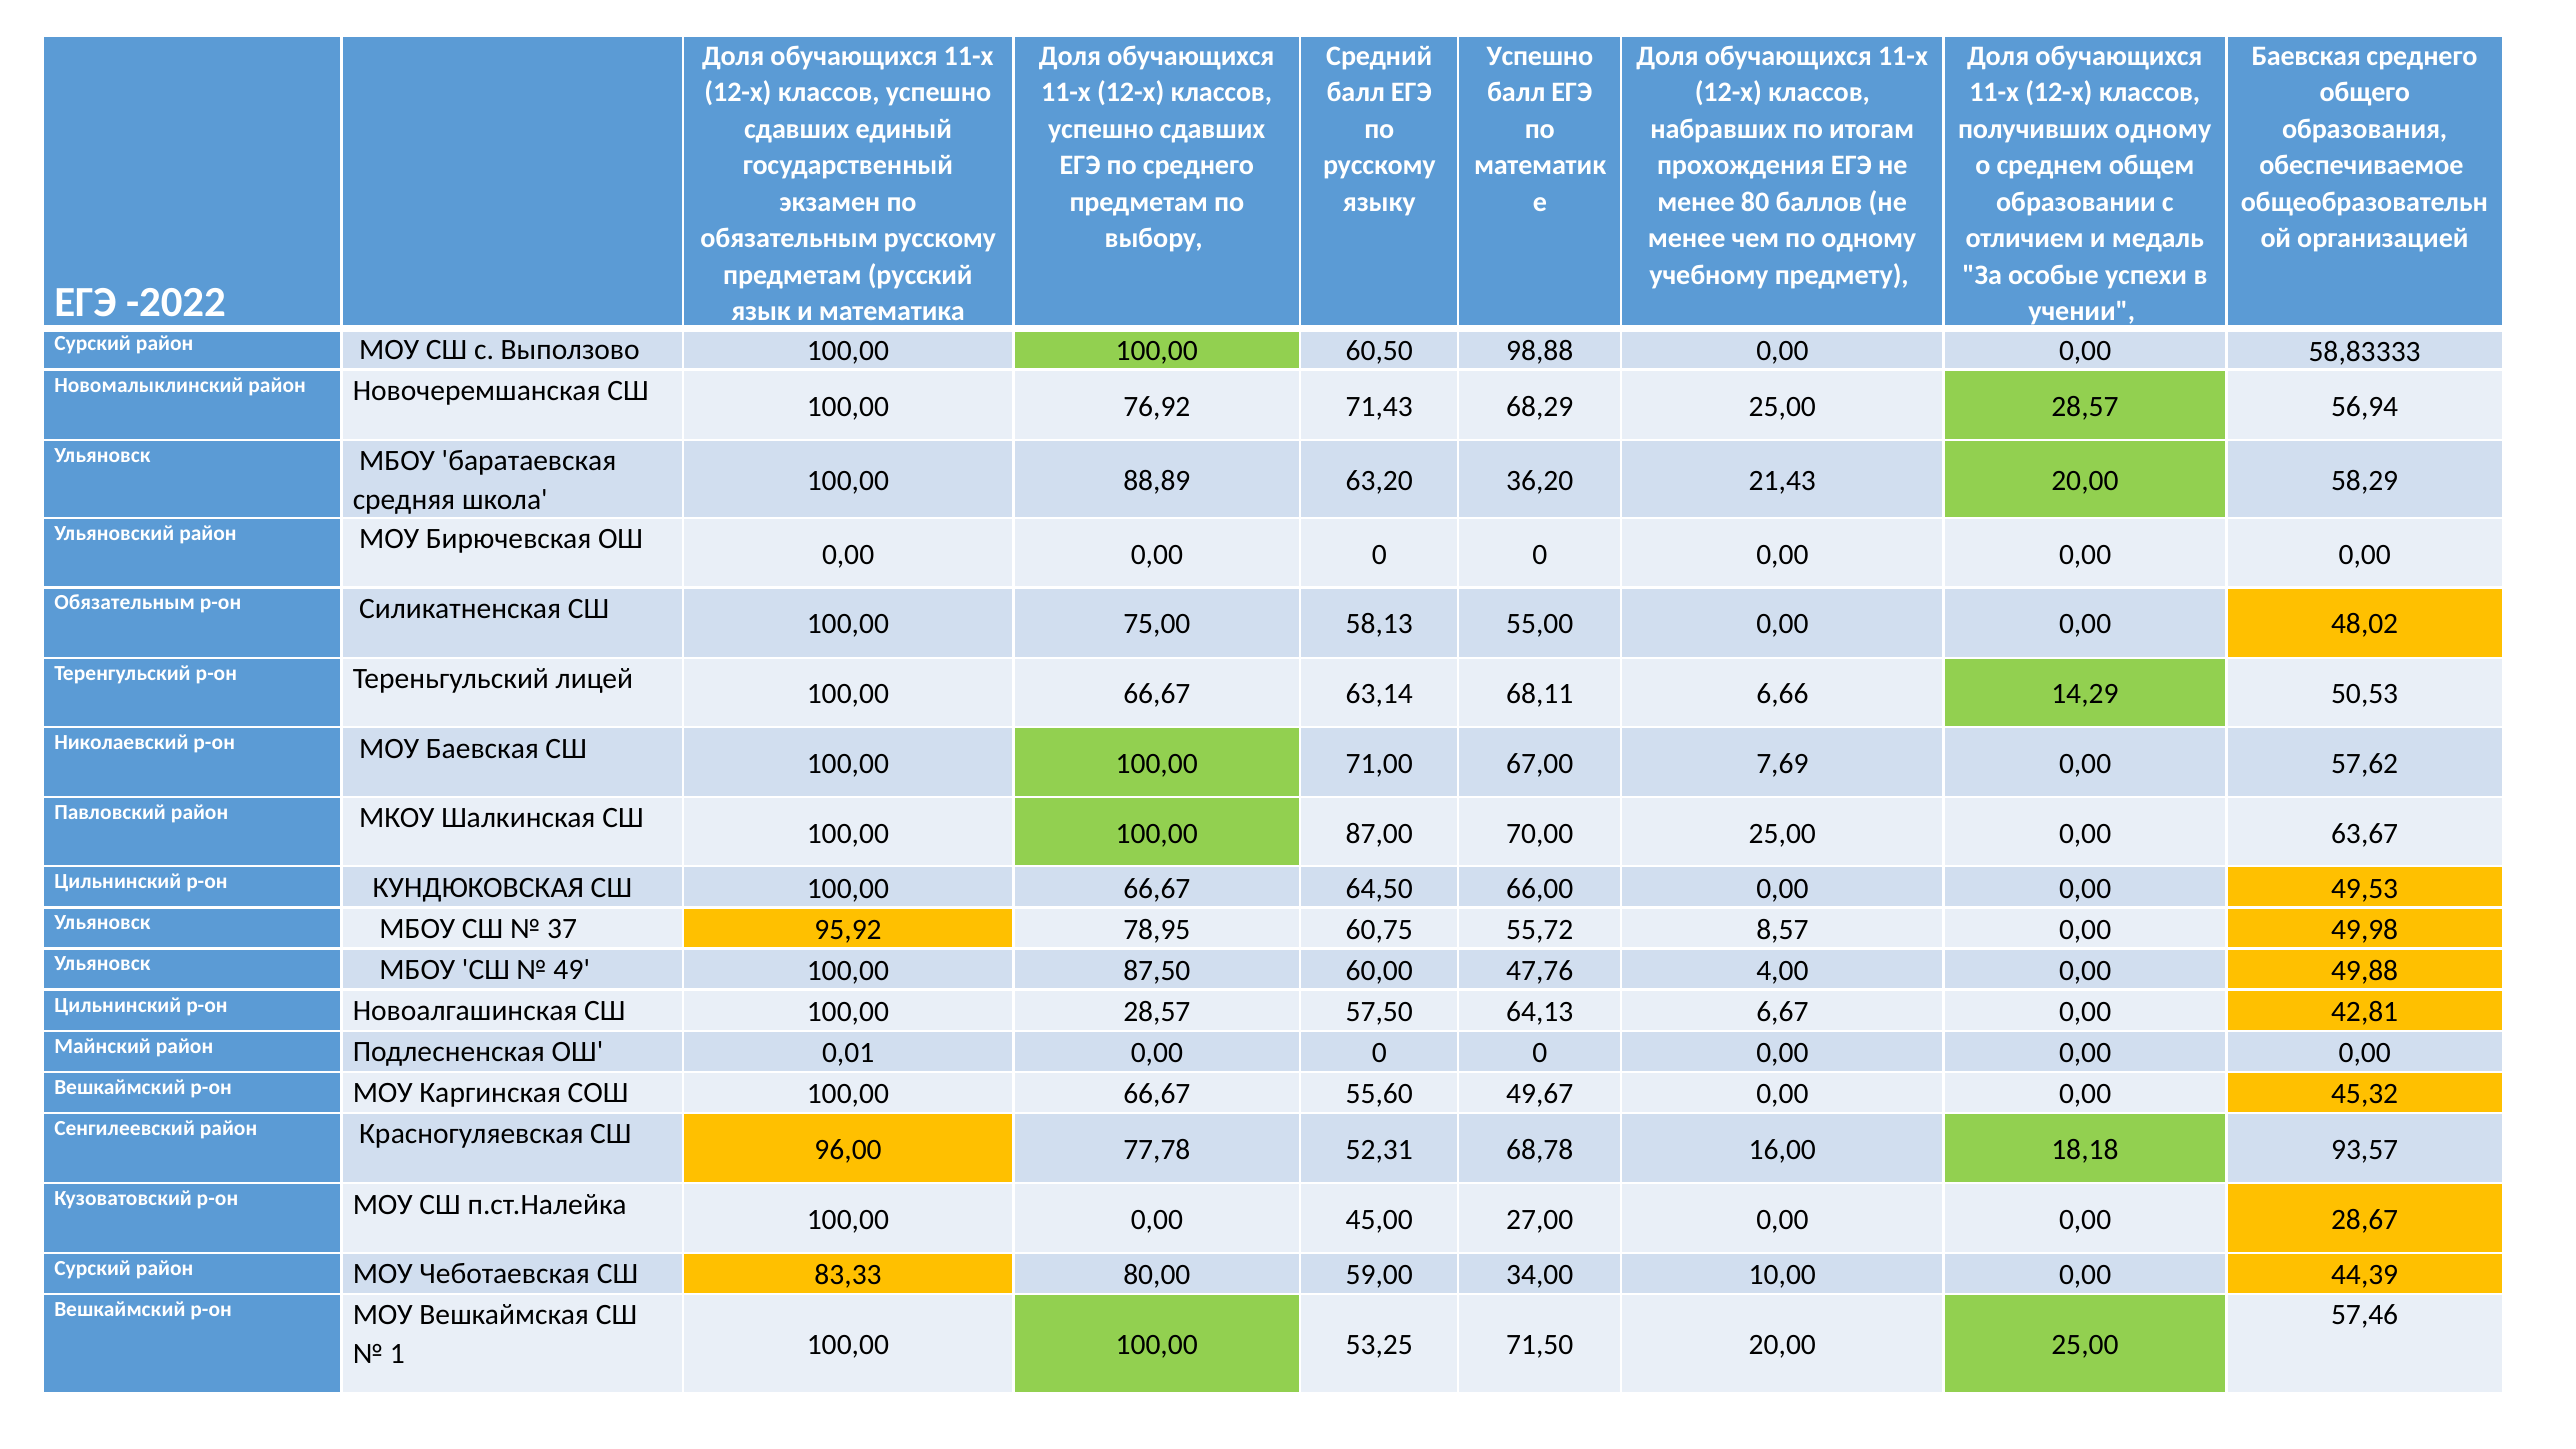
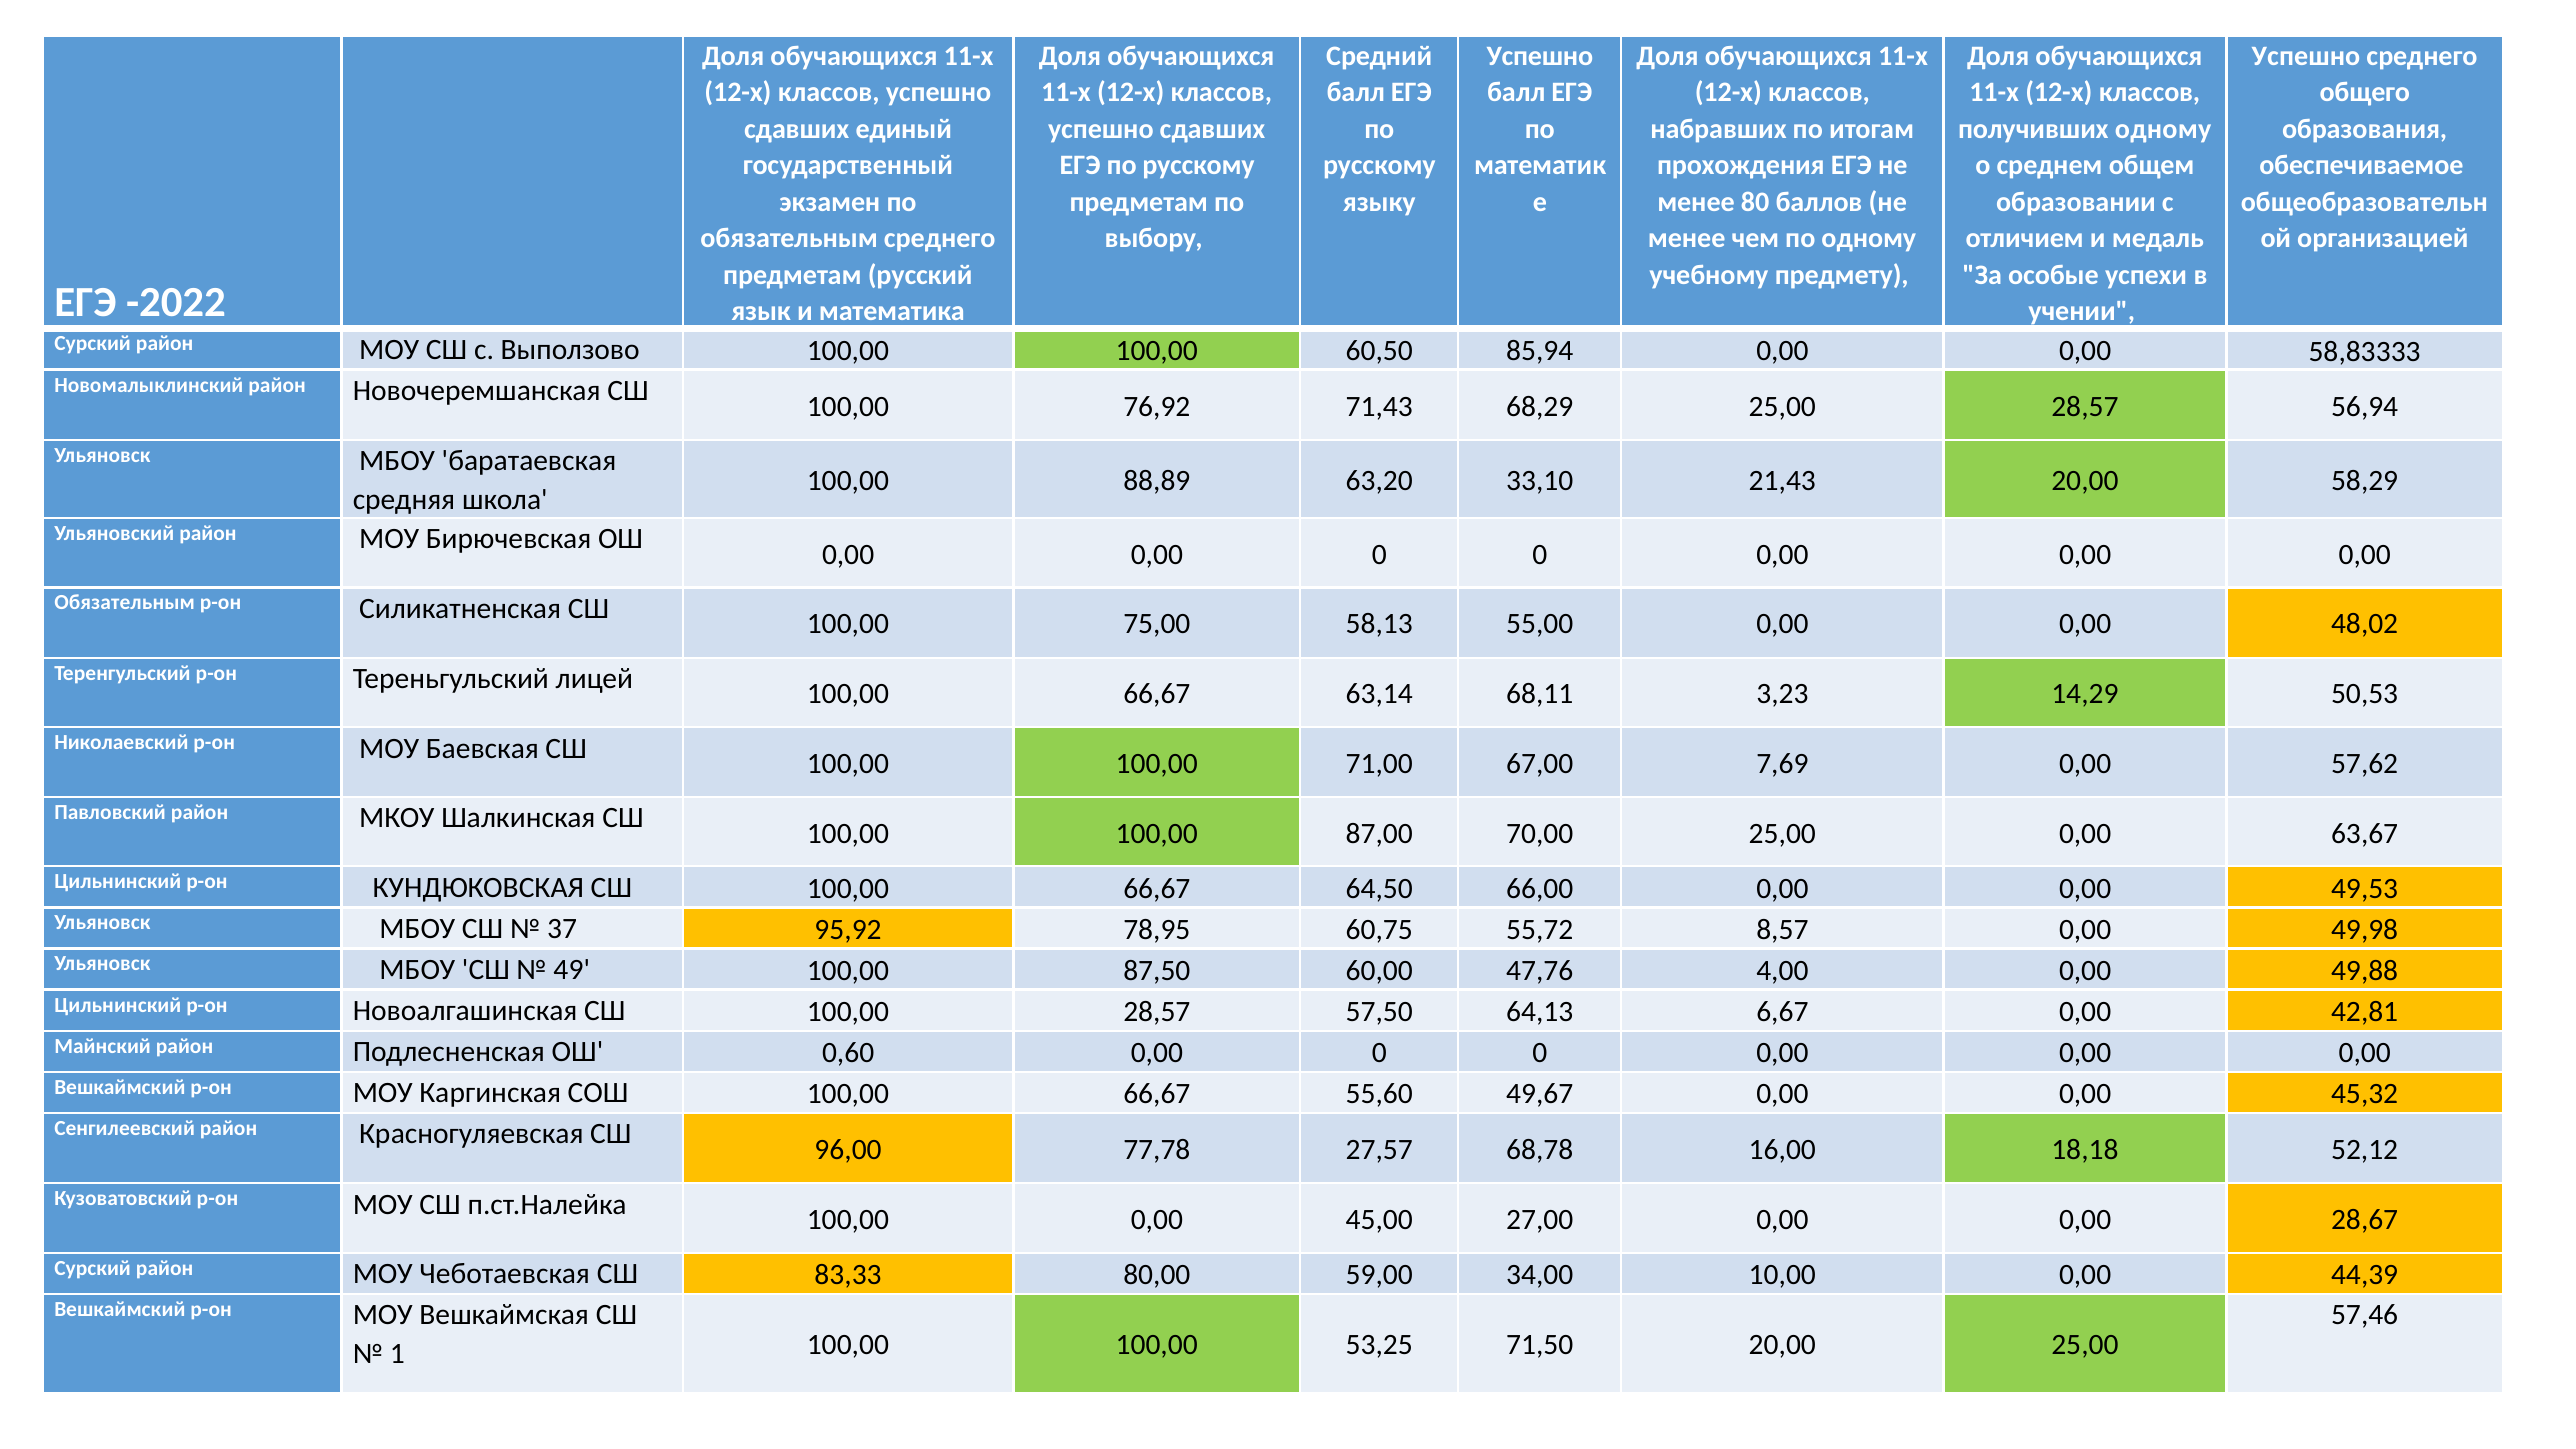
Баевская: Баевская -> Успешно (2306, 56)
среднего: среднего -> русскому (1198, 166)
обязательным русскому: русскому -> среднего (940, 239)
98,88: 98,88 -> 85,94 (1540, 351)
36,20: 36,20 -> 33,10 (1540, 481)
6,66: 6,66 -> 3,23 (1782, 694)
0,01: 0,01 -> 0,60 (848, 1053)
52,31: 52,31 -> 27,57 (1379, 1150)
93,57: 93,57 -> 52,12 (2365, 1150)
